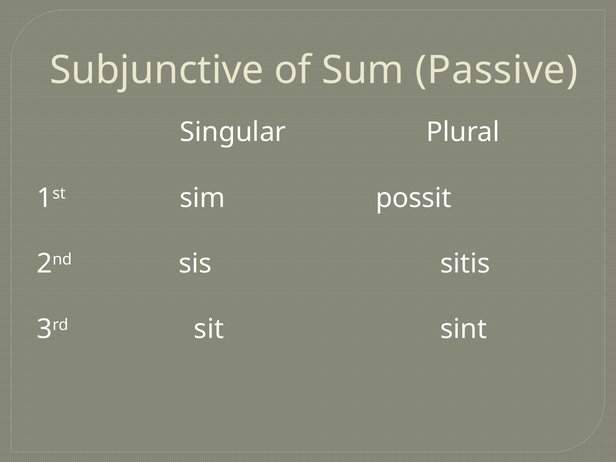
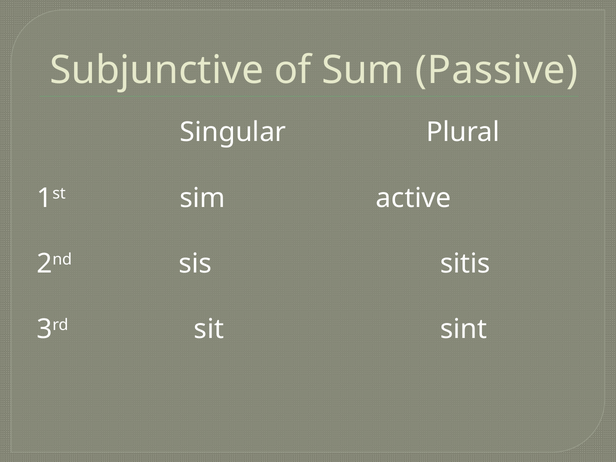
possit: possit -> active (414, 198)
